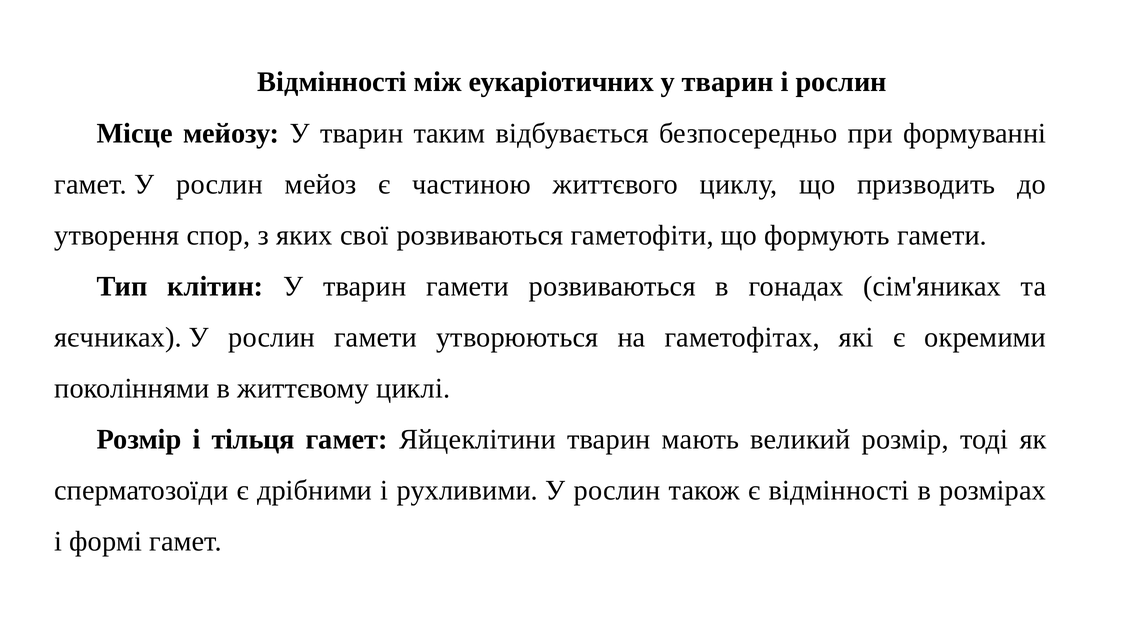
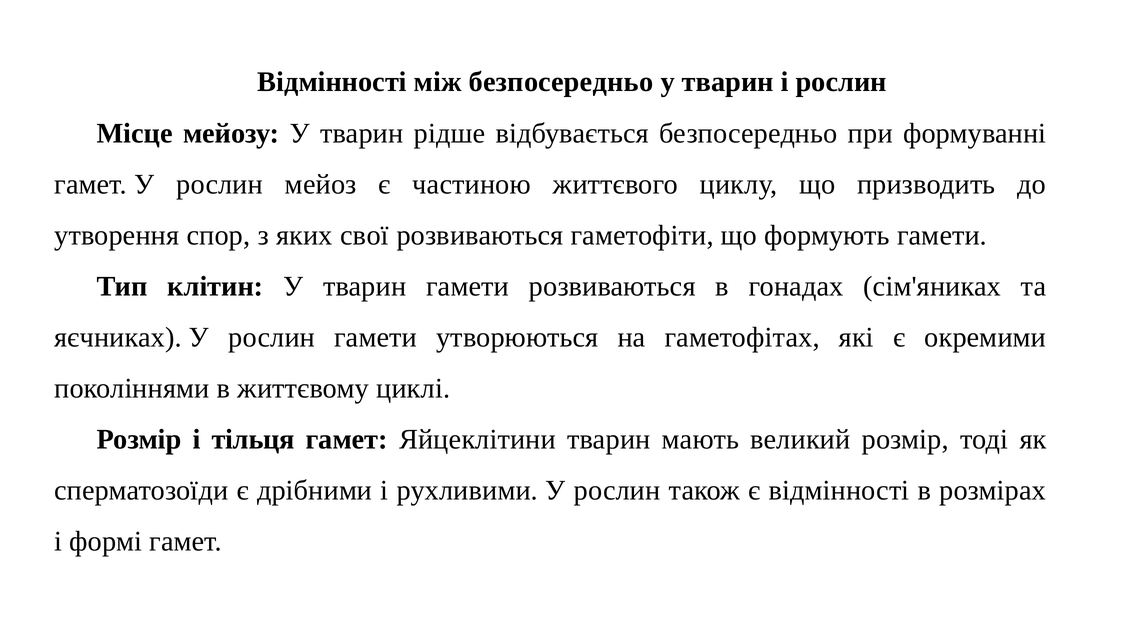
між еукаріотичних: еукаріотичних -> безпосередньо (561, 82)
таким: таким -> рідше (449, 133)
